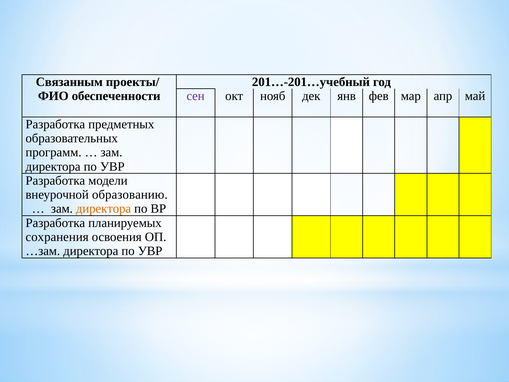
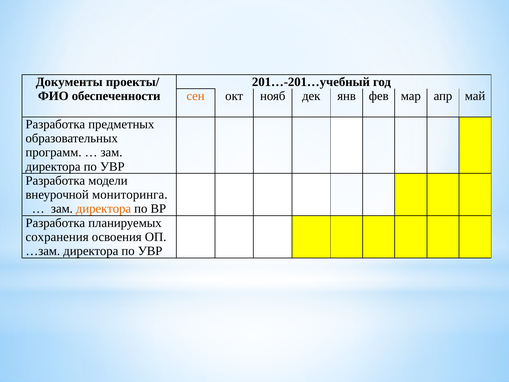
Связанным: Связанным -> Документы (69, 82)
сен colour: purple -> orange (196, 96)
образованию: образованию -> мониторинга (130, 195)
